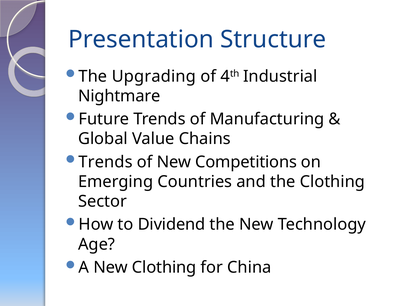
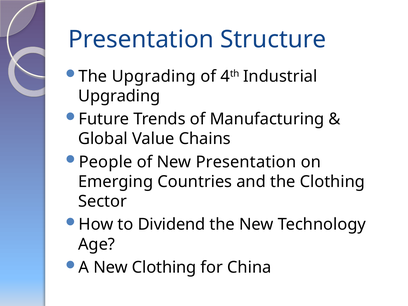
Nightmare: Nightmare -> Upgrading (119, 96)
Trends: Trends -> People (106, 162)
New Competitions: Competitions -> Presentation (246, 162)
